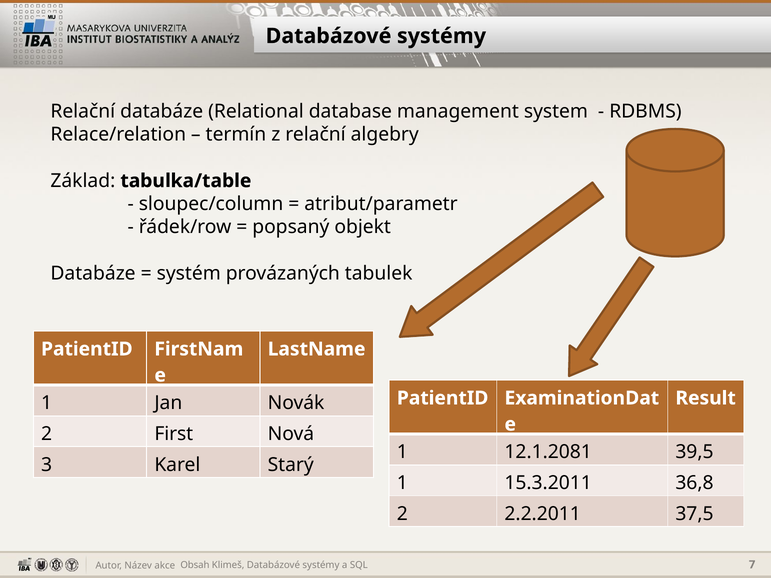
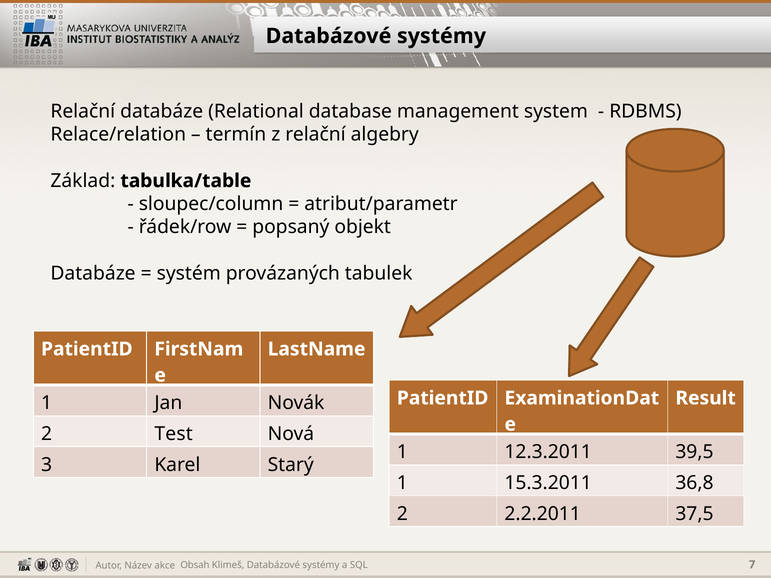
First: First -> Test (174, 434)
12.1.2081: 12.1.2081 -> 12.3.2011 (548, 452)
